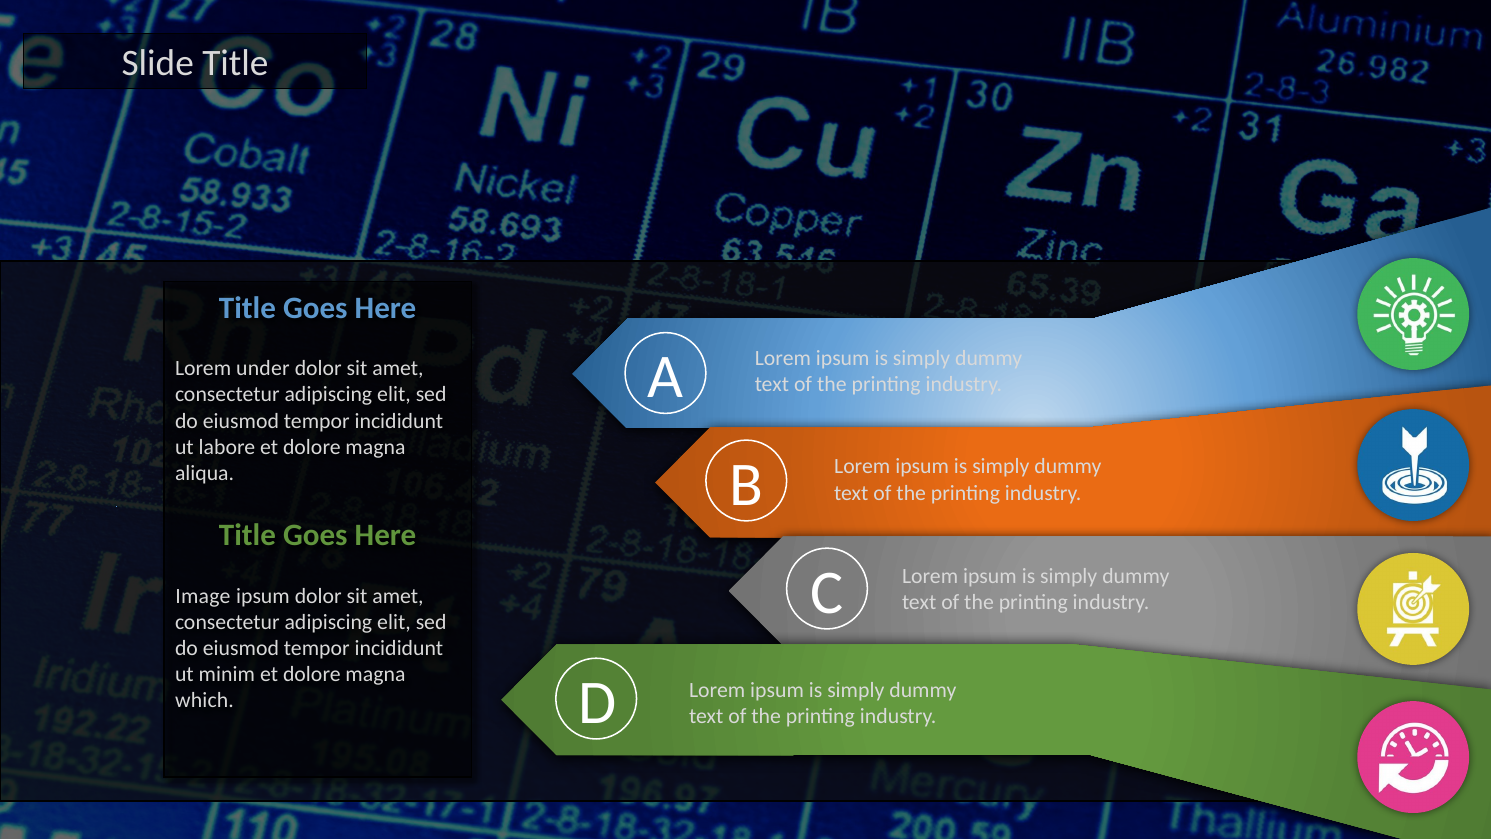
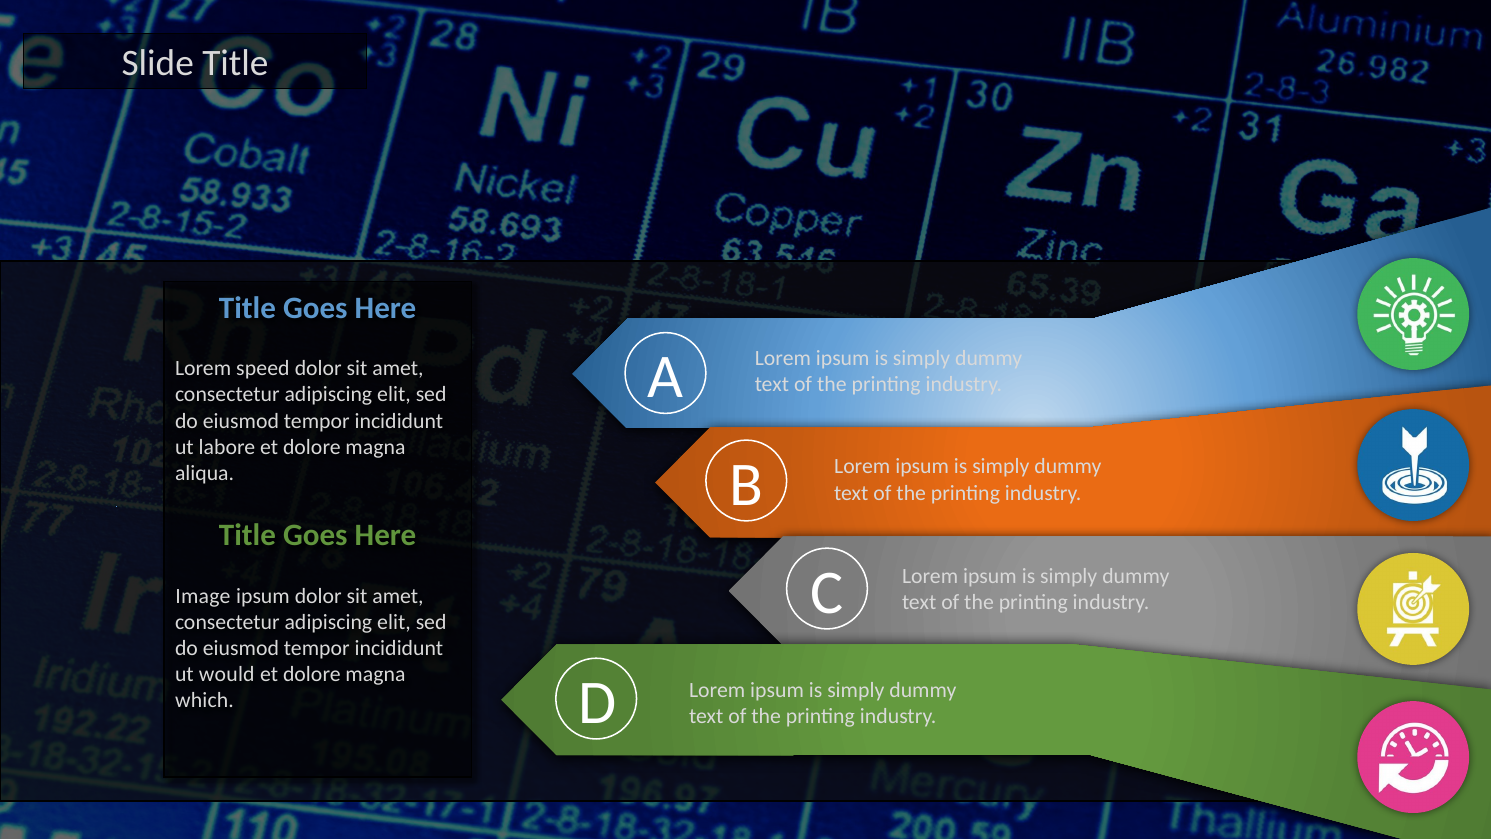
under: under -> speed (263, 368)
minim: minim -> would (227, 674)
